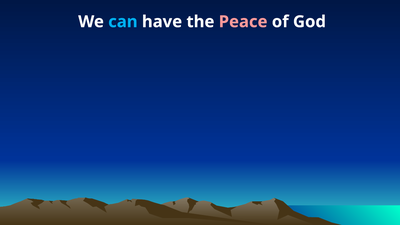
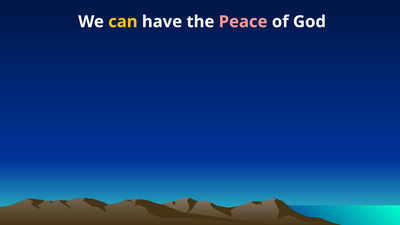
can colour: light blue -> yellow (123, 22)
